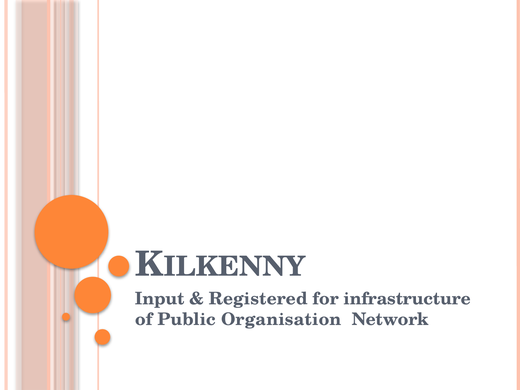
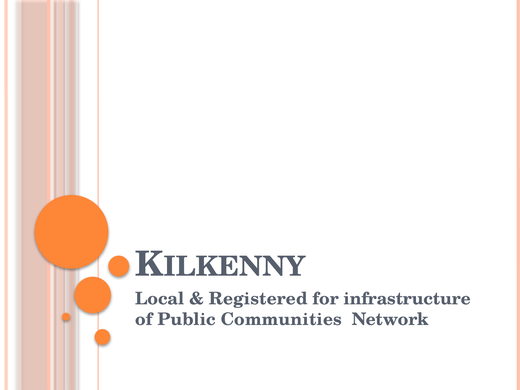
Input: Input -> Local (160, 299)
Organisation: Organisation -> Communities (281, 320)
